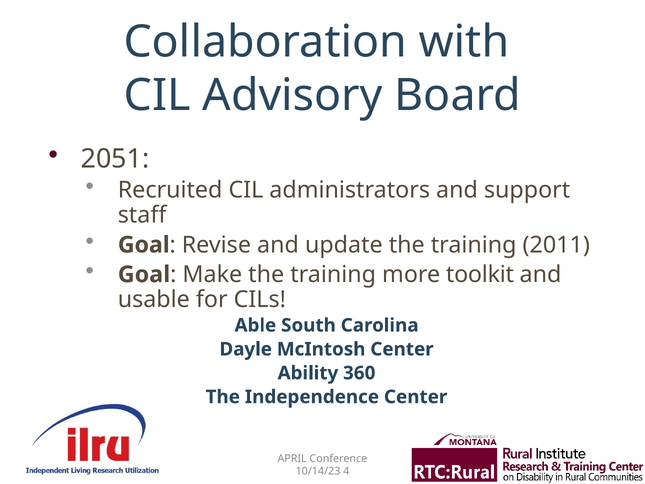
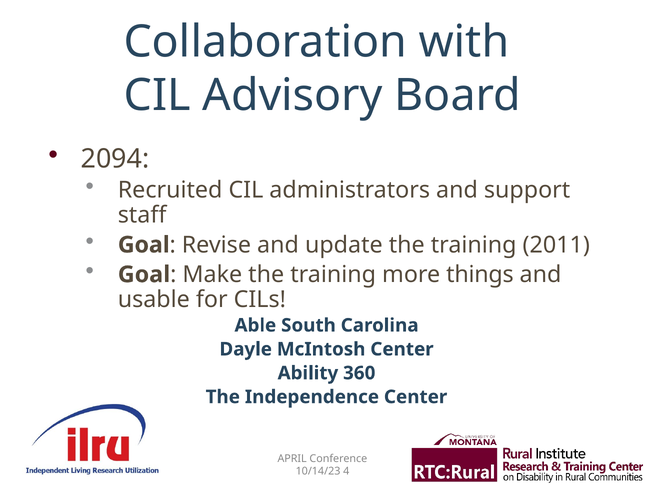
2051: 2051 -> 2094 (115, 159)
toolkit: toolkit -> things (480, 274)
